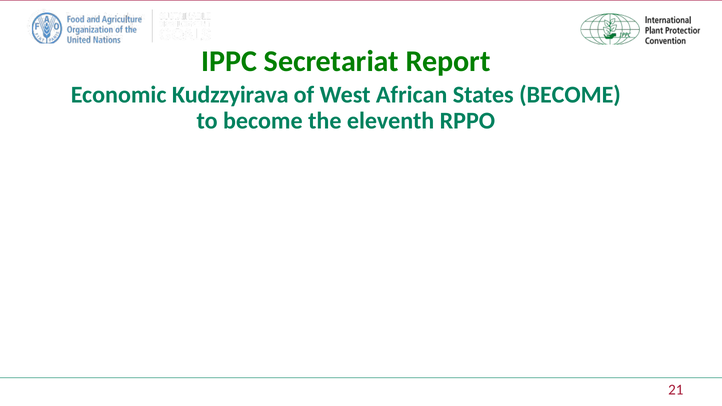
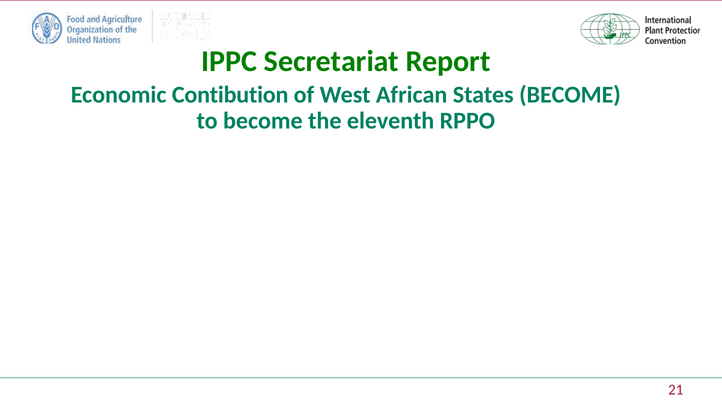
Kudzzyirava: Kudzzyirava -> Contibution (230, 95)
